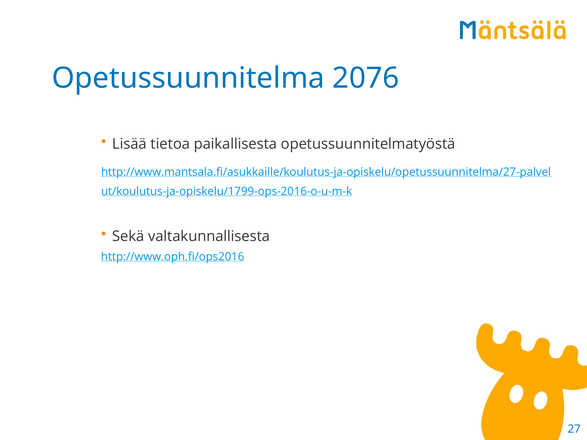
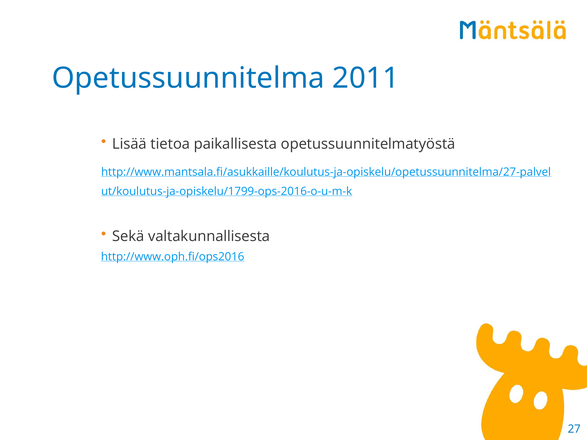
2076: 2076 -> 2011 (366, 78)
